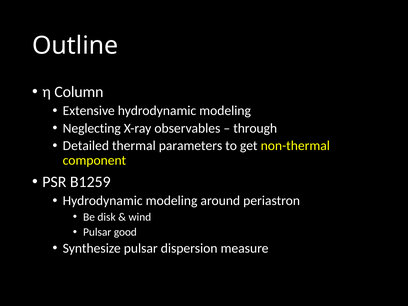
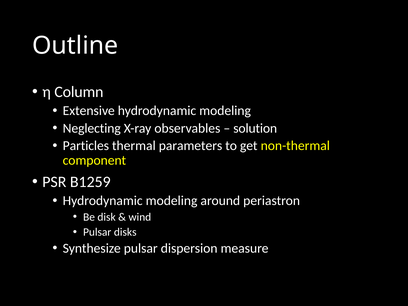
through: through -> solution (255, 128)
Detailed: Detailed -> Particles (86, 146)
good: good -> disks (125, 232)
